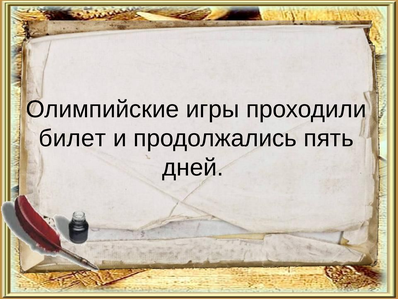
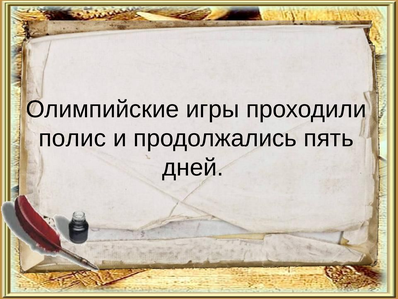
билет: билет -> полис (72, 138)
